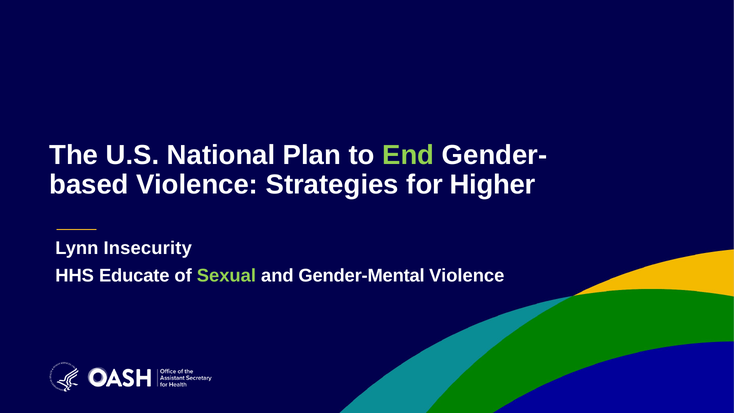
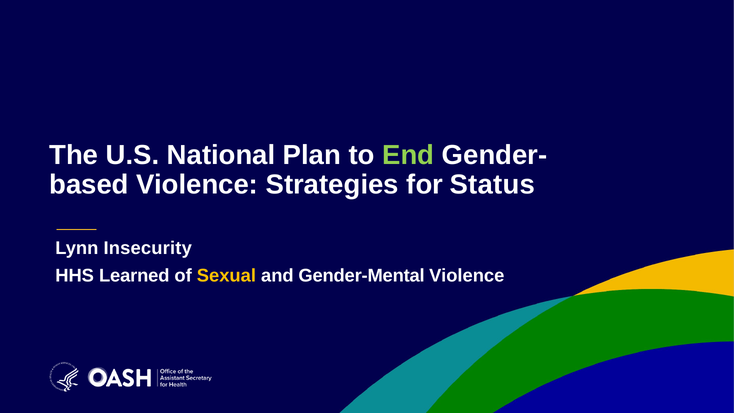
Higher: Higher -> Status (492, 185)
Educate: Educate -> Learned (134, 276)
Sexual colour: light green -> yellow (226, 276)
